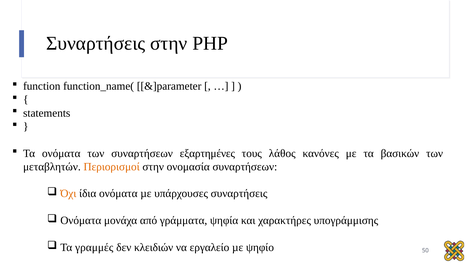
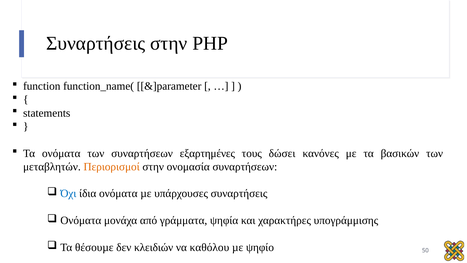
λάθος: λάθος -> δώσει (282, 153)
Όχι colour: orange -> blue (68, 193)
γραμμές: γραμμές -> θέσουµε (94, 247)
εργαλείο: εργαλείο -> καθόλου (209, 247)
